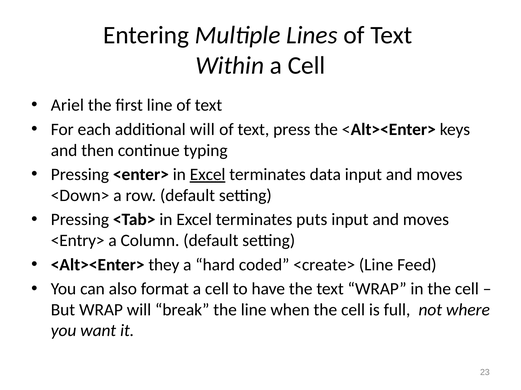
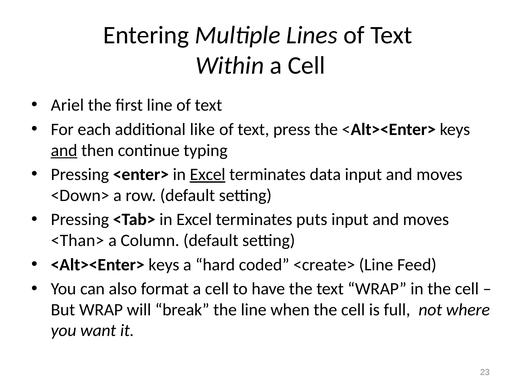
additional will: will -> like (202, 130)
and underline: none -> present (64, 151)
<Entry>: <Entry> -> <Than> (78, 241)
they: they -> keys (164, 265)
